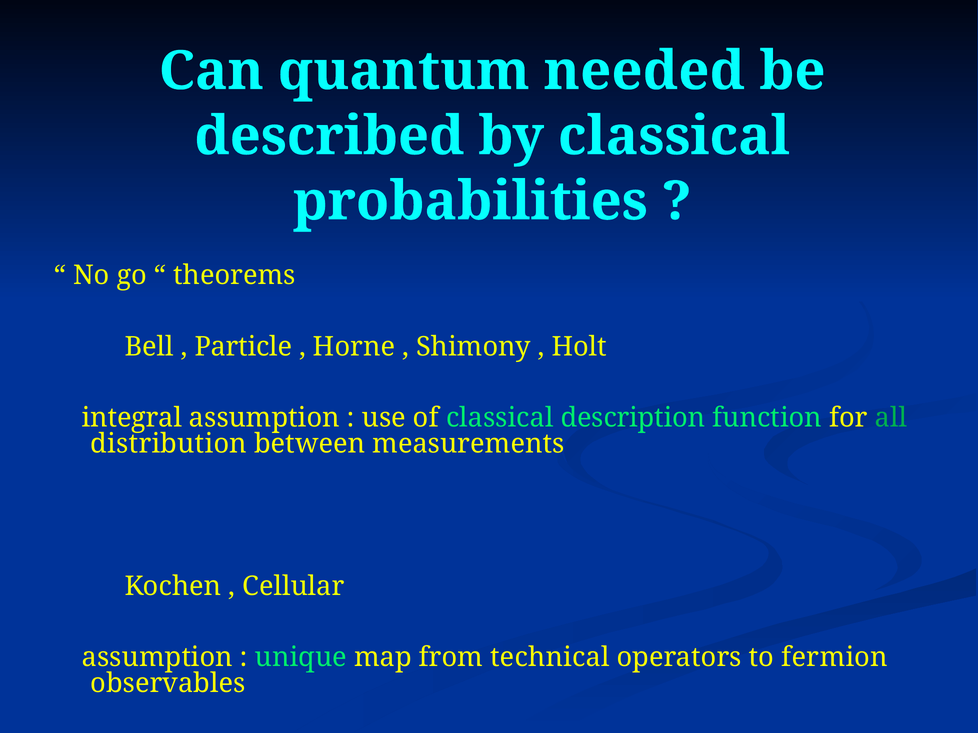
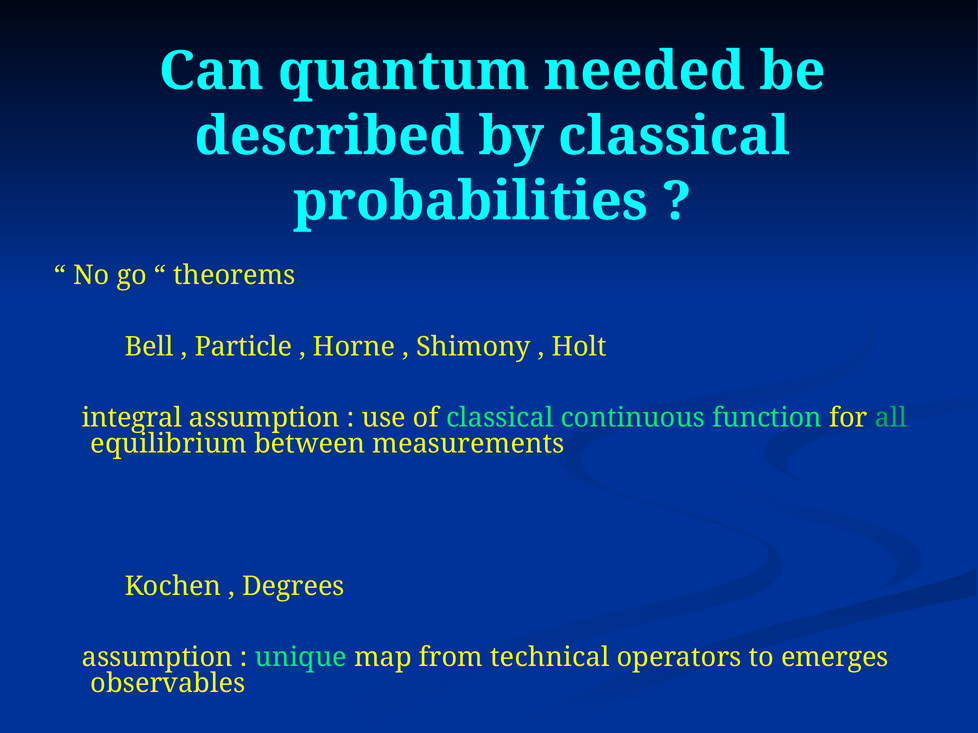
description: description -> continuous (633, 418)
distribution: distribution -> equilibrium (169, 444)
Cellular: Cellular -> Degrees (294, 586)
fermion: fermion -> emerges (835, 658)
